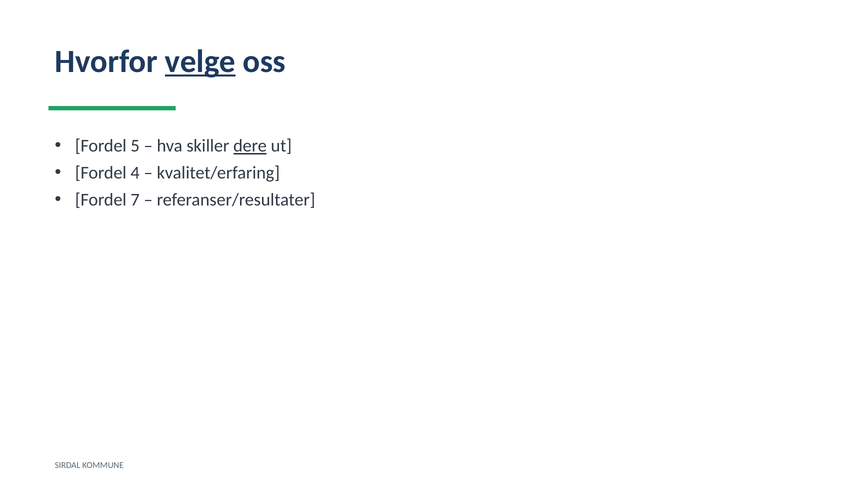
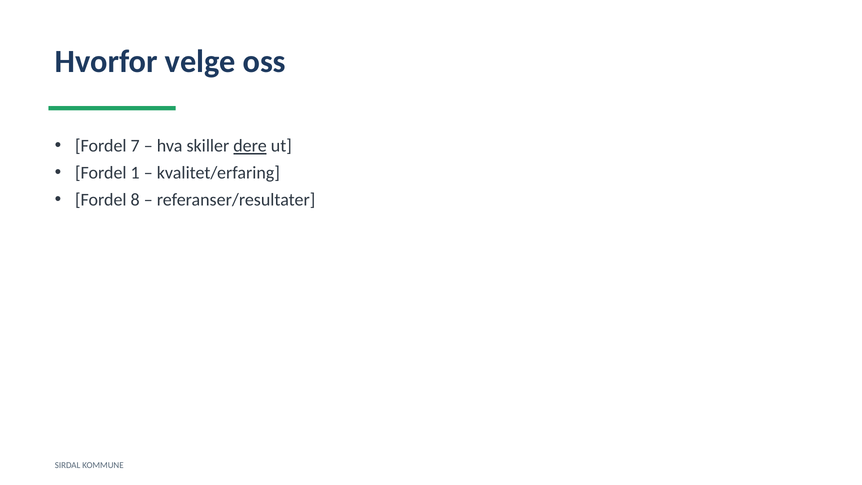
velge underline: present -> none (200, 62)
5: 5 -> 7 (135, 146)
4: 4 -> 1 (135, 173)
7: 7 -> 8 (135, 200)
